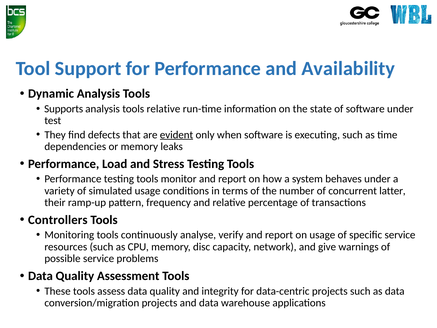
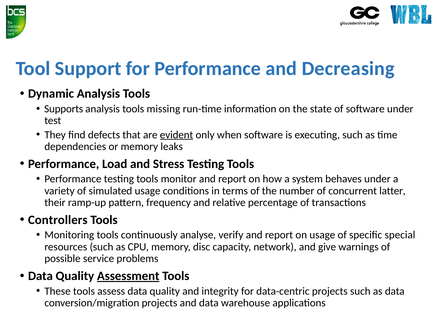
Availability: Availability -> Decreasing (348, 68)
tools relative: relative -> missing (163, 109)
specific service: service -> special (400, 235)
Assessment underline: none -> present (128, 276)
